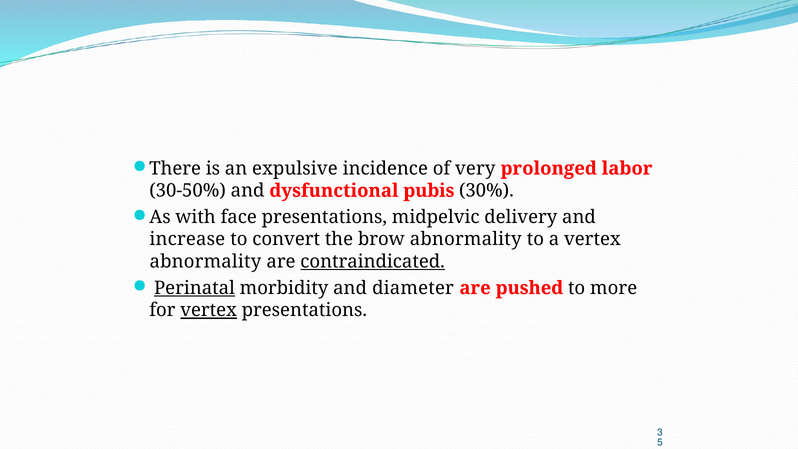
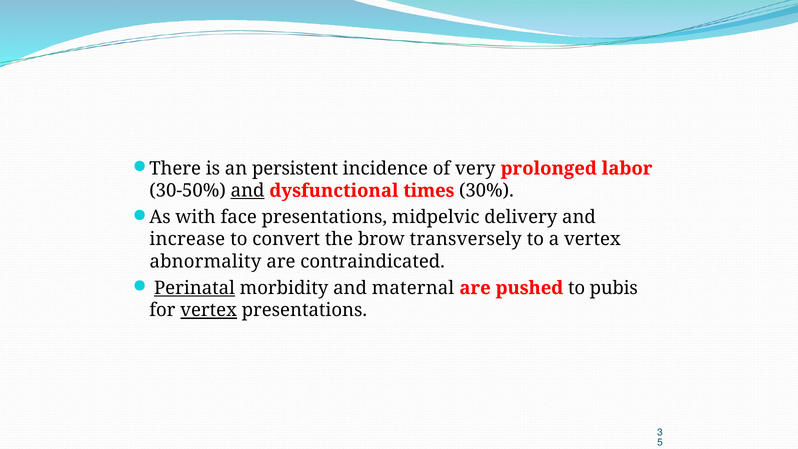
expulsive: expulsive -> persistent (295, 168)
and underline: none -> present (248, 191)
pubis: pubis -> times (429, 191)
brow abnormality: abnormality -> transversely (466, 239)
contraindicated underline: present -> none (373, 262)
diameter: diameter -> maternal (413, 288)
more: more -> pubis (614, 288)
